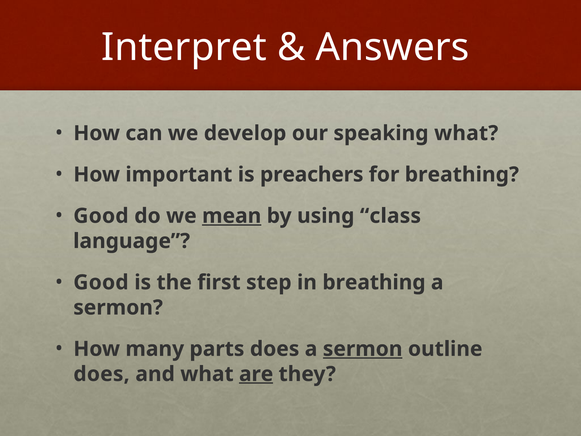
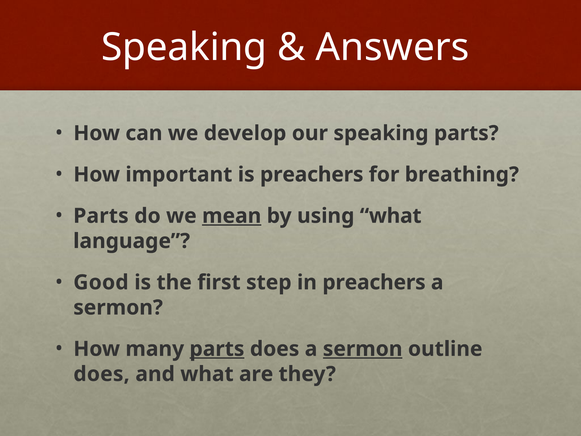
Interpret: Interpret -> Speaking (184, 47)
speaking what: what -> parts (466, 133)
Good: Good -> Parts (101, 216)
using class: class -> what (391, 216)
in breathing: breathing -> preachers (374, 282)
parts underline: none -> present (217, 349)
are underline: present -> none (256, 374)
